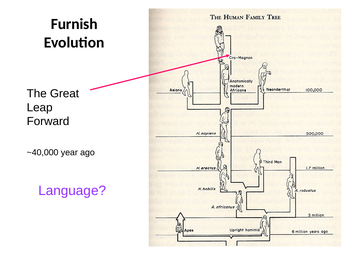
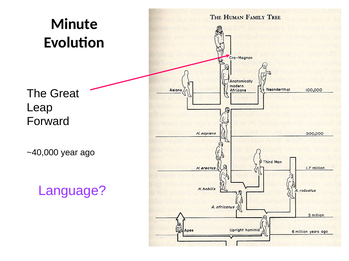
Furnish: Furnish -> Minute (74, 24)
